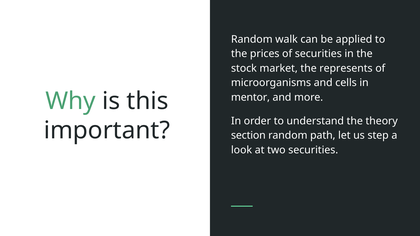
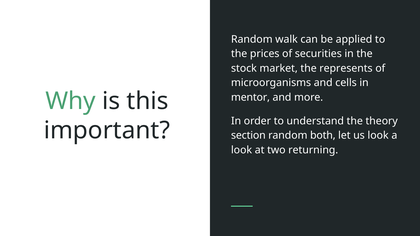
path: path -> both (323, 136)
us step: step -> look (378, 136)
two securities: securities -> returning (313, 150)
